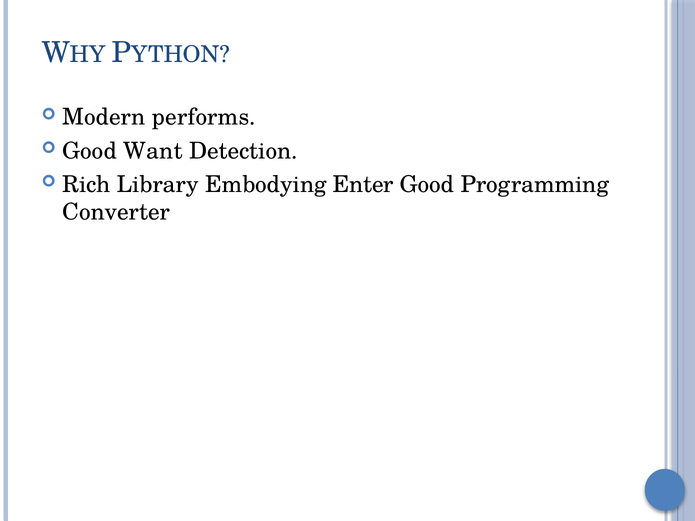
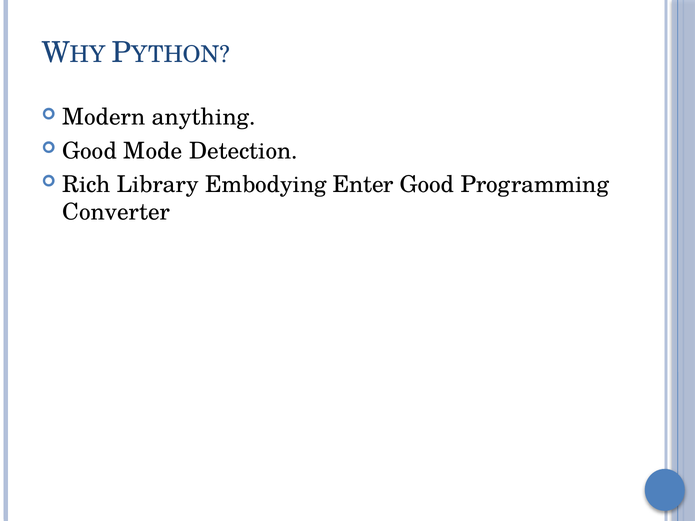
performs: performs -> anything (204, 117)
Want: Want -> Mode (153, 151)
